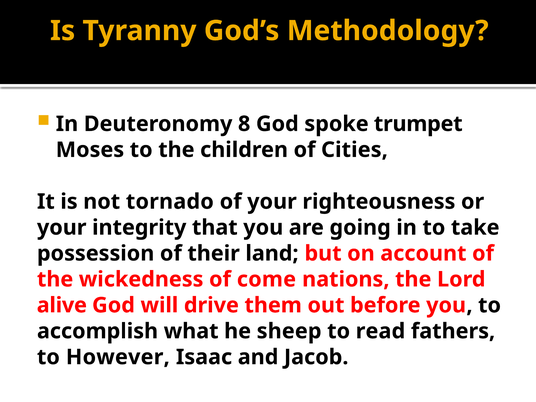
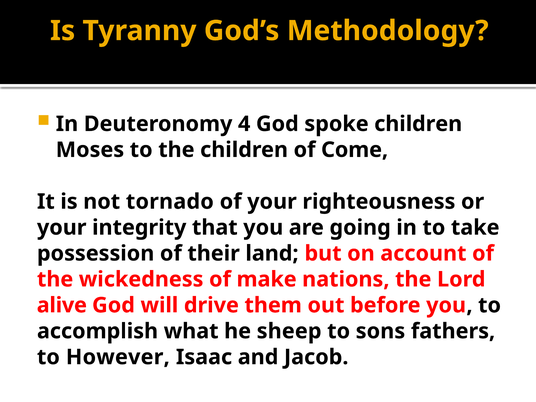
8: 8 -> 4 (244, 124)
spoke trumpet: trumpet -> children (418, 124)
Cities: Cities -> Come (355, 150)
come: come -> make (267, 279)
read: read -> sons (380, 331)
